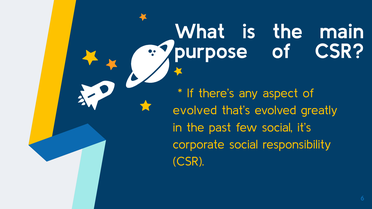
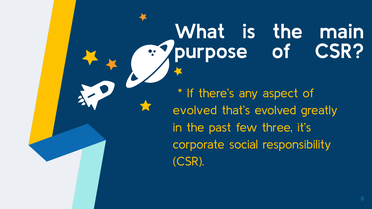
few social: social -> three (277, 128)
